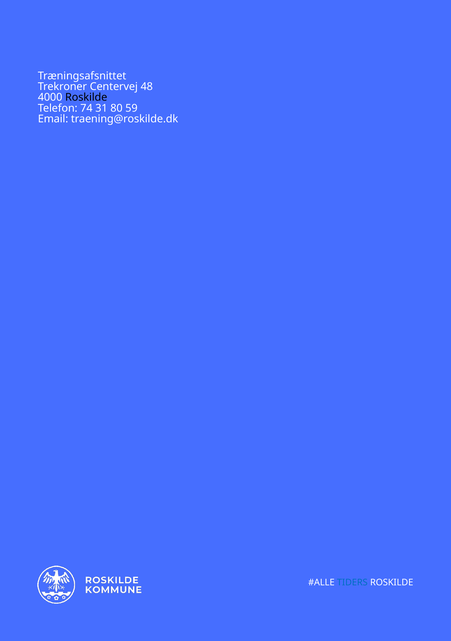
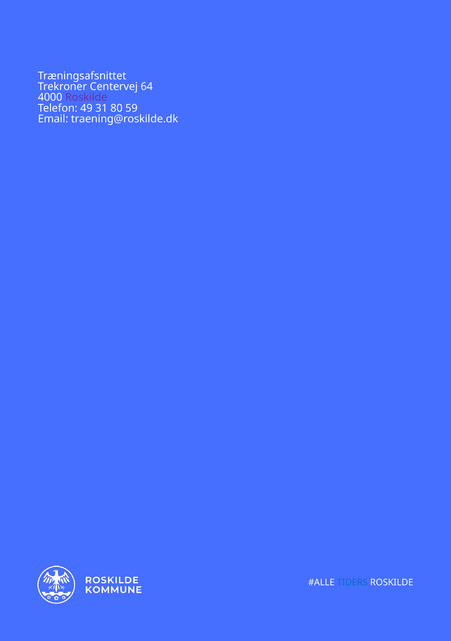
48: 48 -> 64 (147, 86)
Roskilde colour: black -> purple (86, 97)
74: 74 -> 49 (86, 108)
